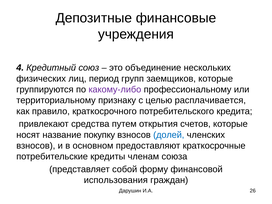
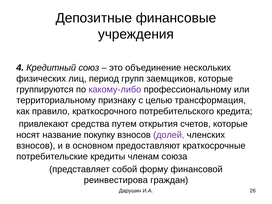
расплачивается: расплачивается -> трансформация (210, 100)
долей colour: blue -> purple (169, 135)
использования: использования -> реинвестирова (116, 180)
